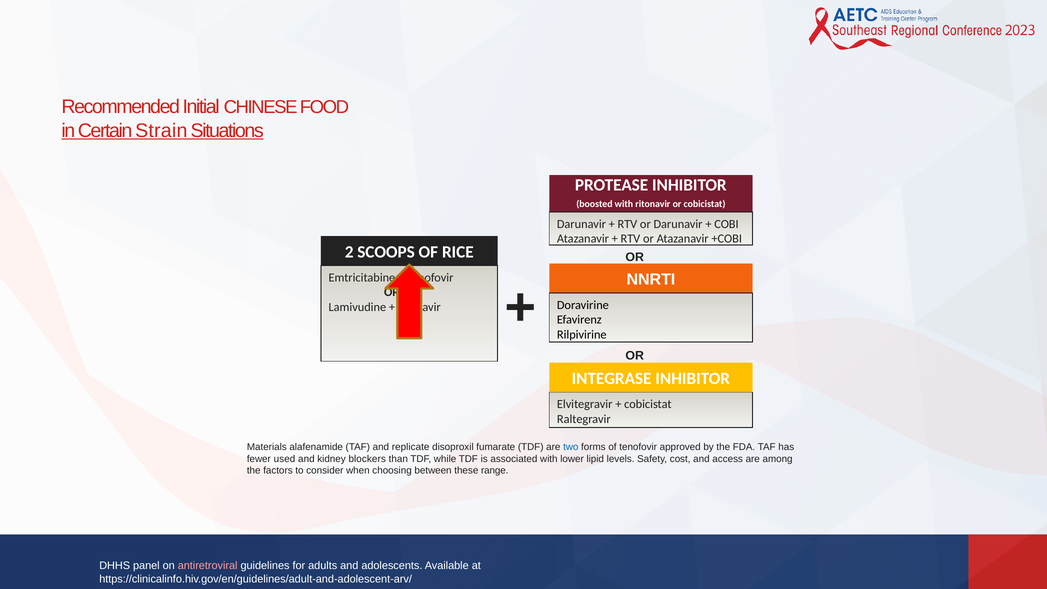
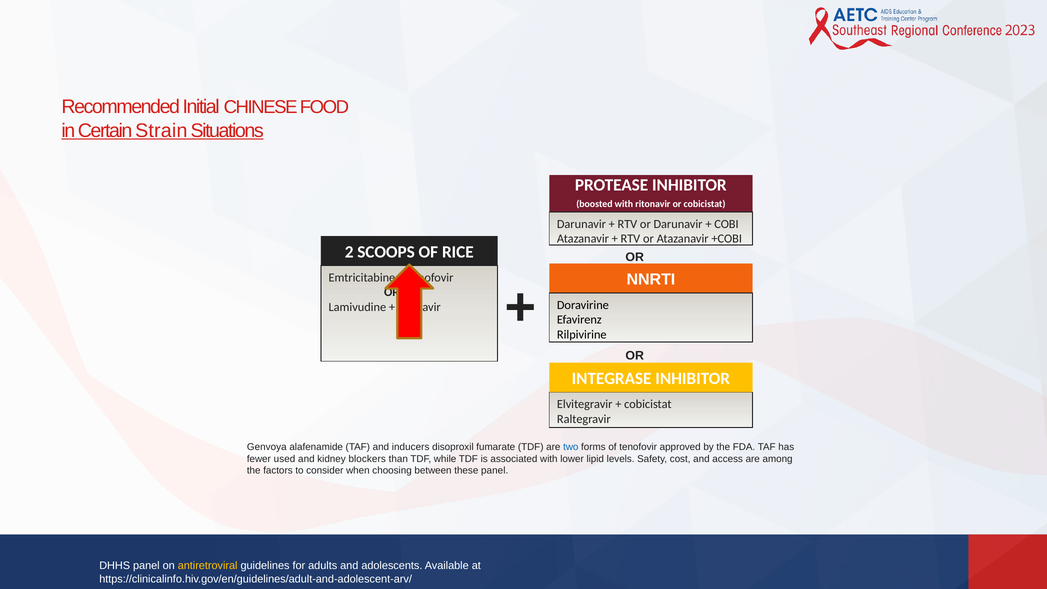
Materials: Materials -> Genvoya (267, 447)
replicate: replicate -> inducers (411, 447)
these range: range -> panel (495, 471)
antiretroviral colour: pink -> yellow (208, 566)
